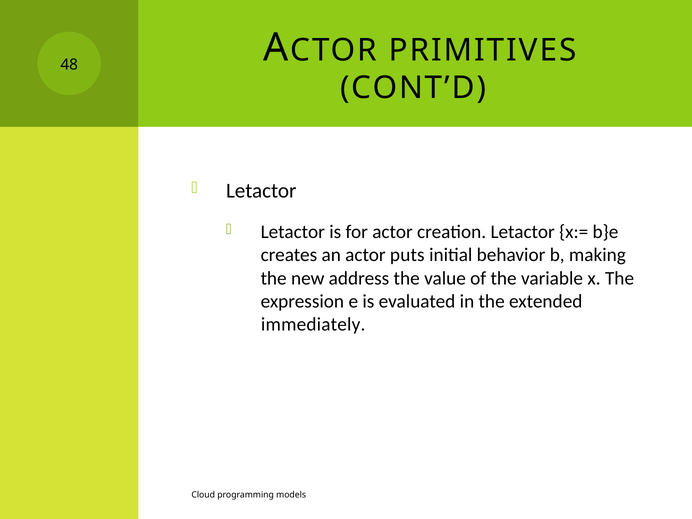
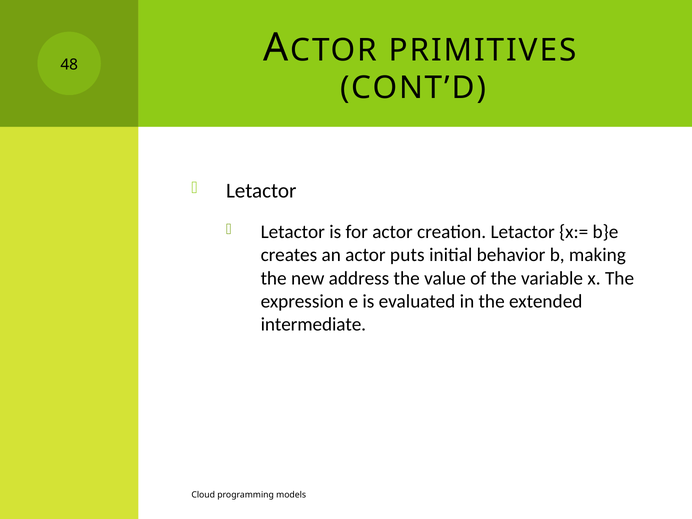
immediately: immediately -> intermediate (313, 324)
